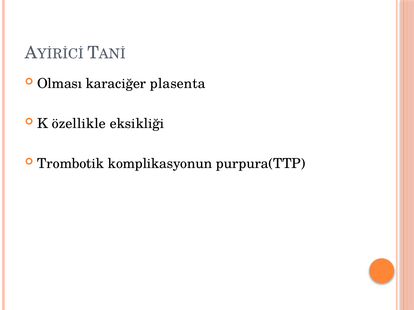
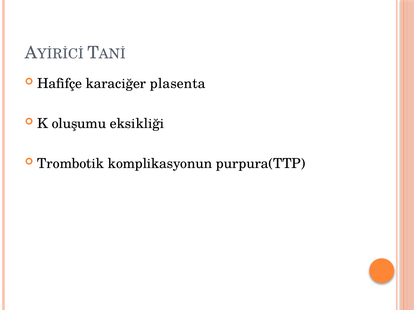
Olması: Olması -> Hafifçe (60, 84)
özellikle: özellikle -> oluşumu (79, 124)
